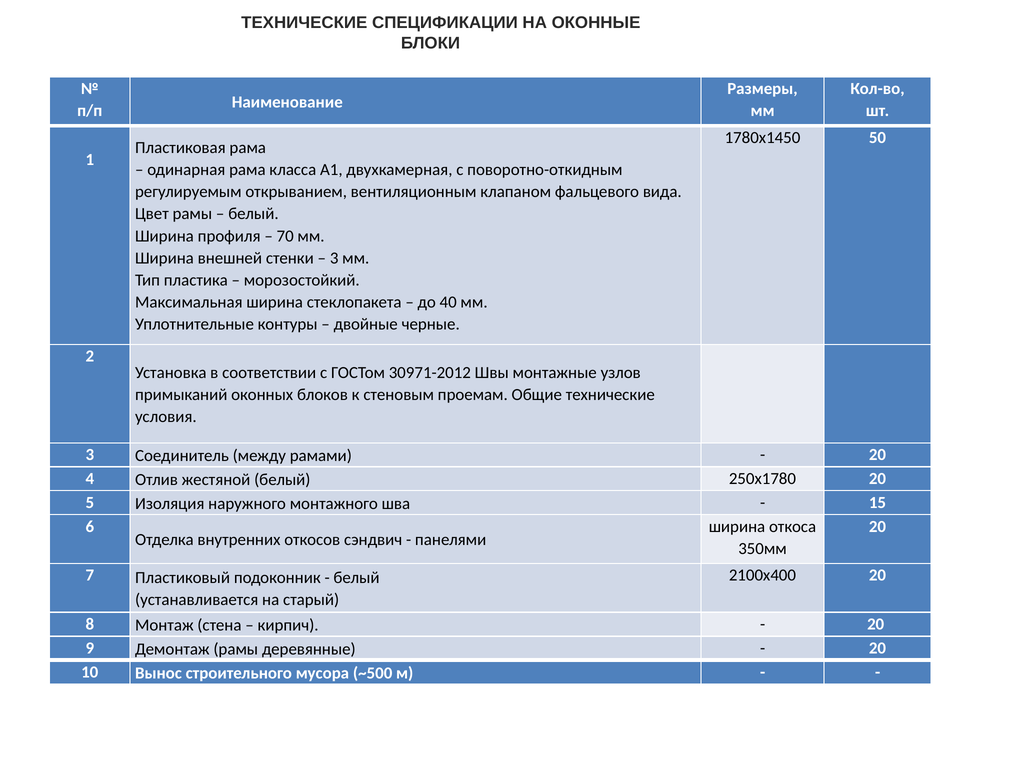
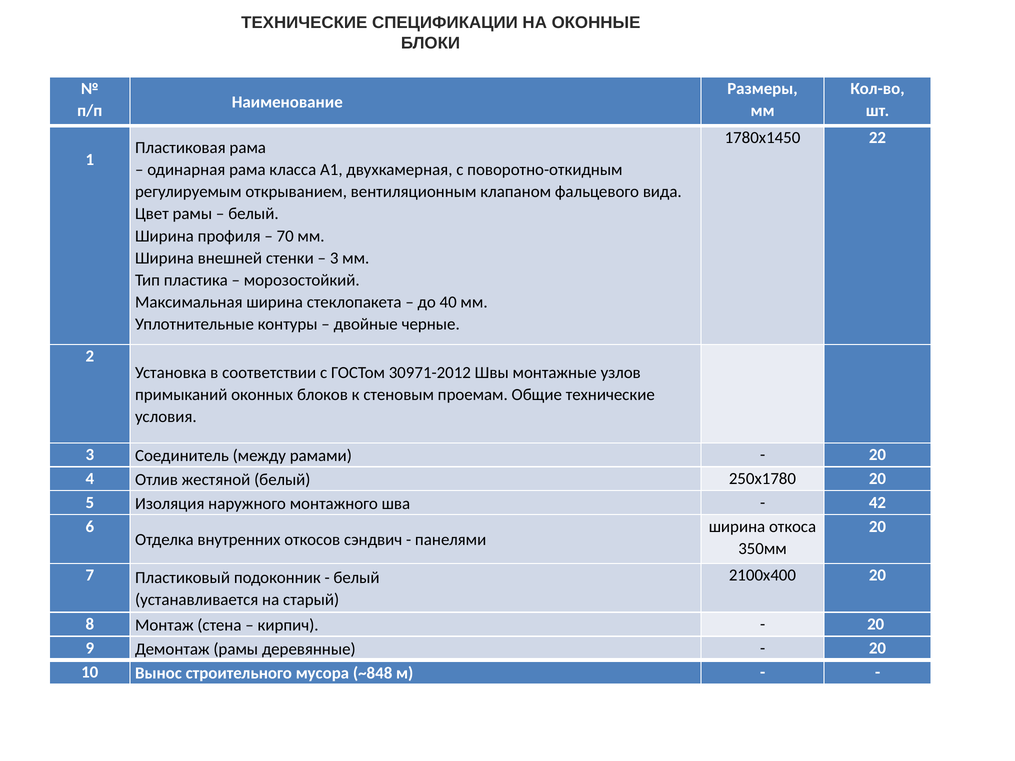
50: 50 -> 22 (878, 138)
15: 15 -> 42 (878, 503)
~500: ~500 -> ~848 (373, 673)
